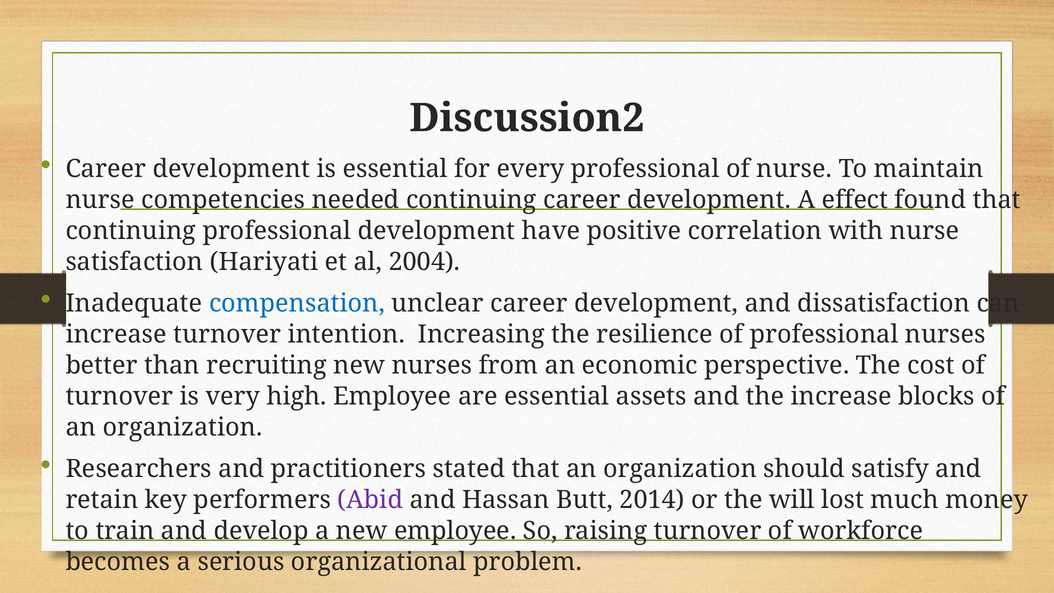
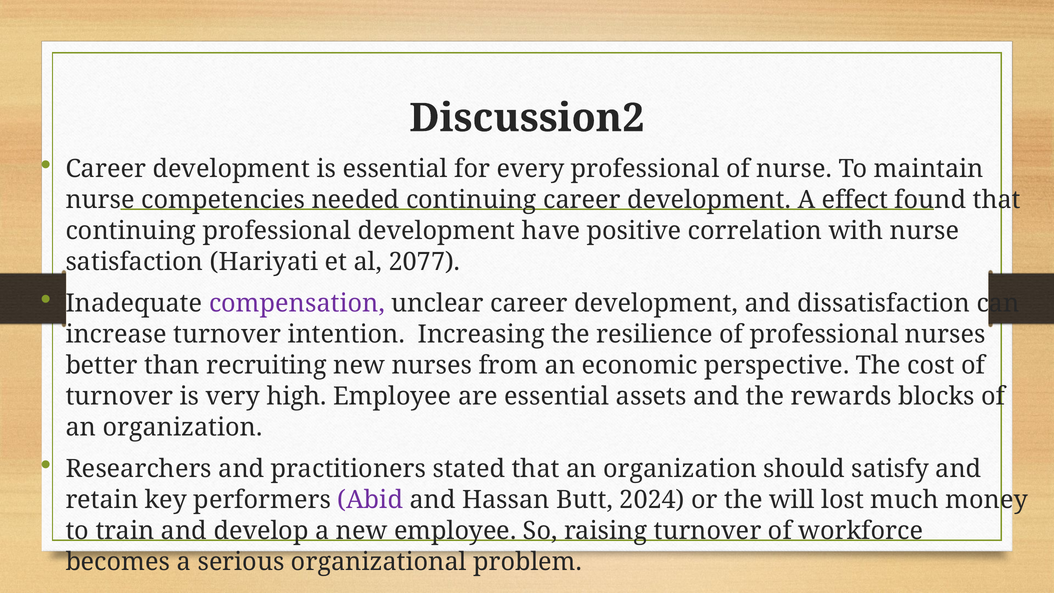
2004: 2004 -> 2077 (424, 262)
compensation colour: blue -> purple (297, 303)
the increase: increase -> rewards (841, 396)
2014: 2014 -> 2024 (652, 500)
